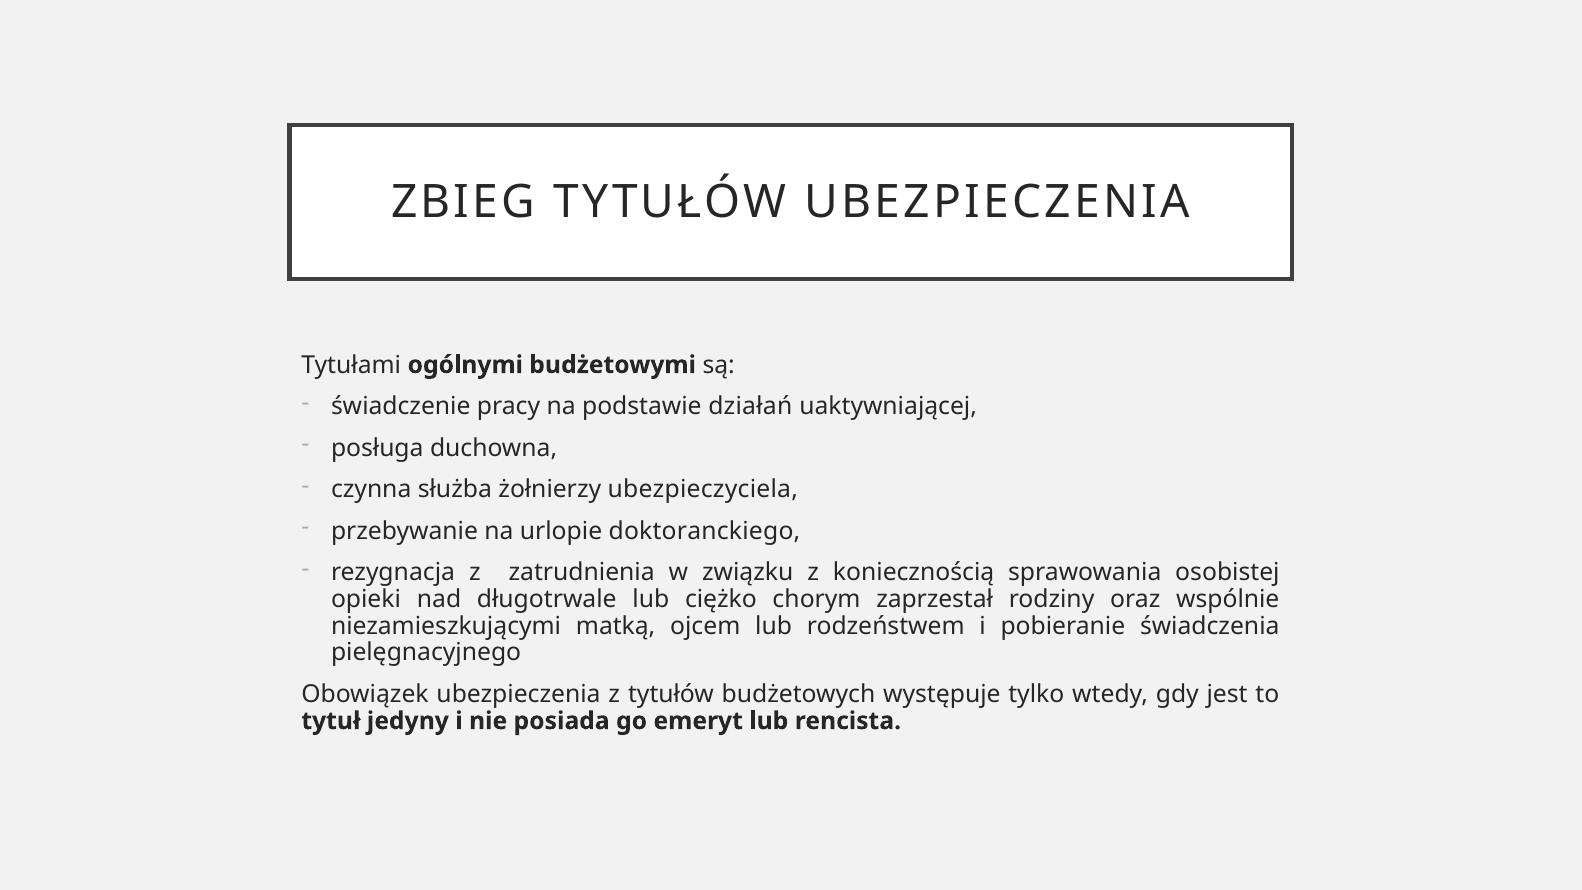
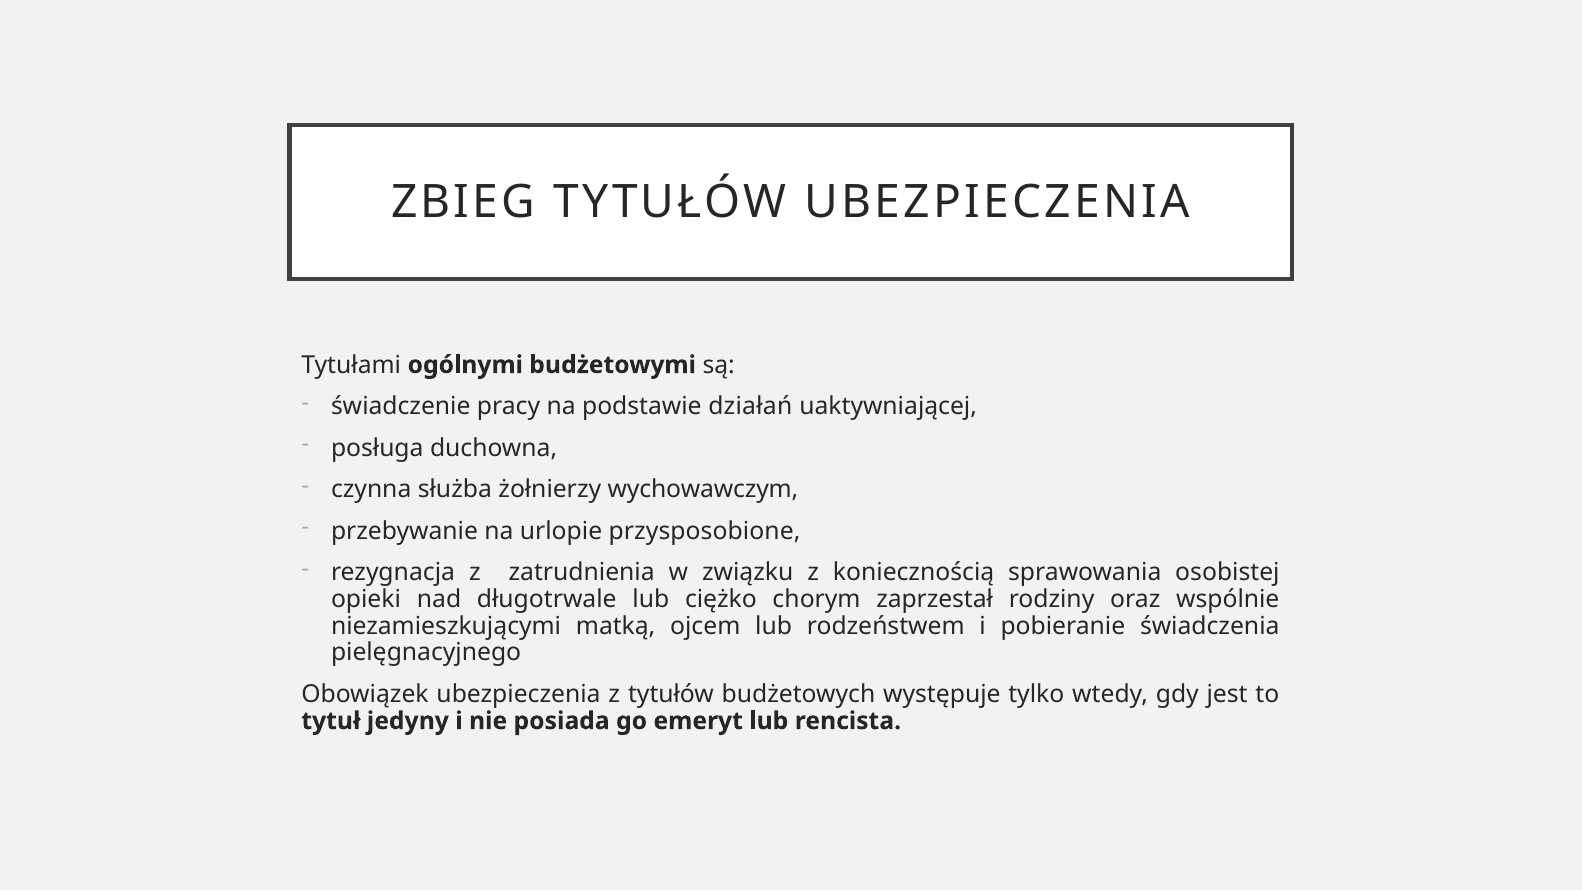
ubezpieczyciela: ubezpieczyciela -> wychowawczym (703, 489)
doktoranckiego: doktoranckiego -> przysposobione (705, 531)
